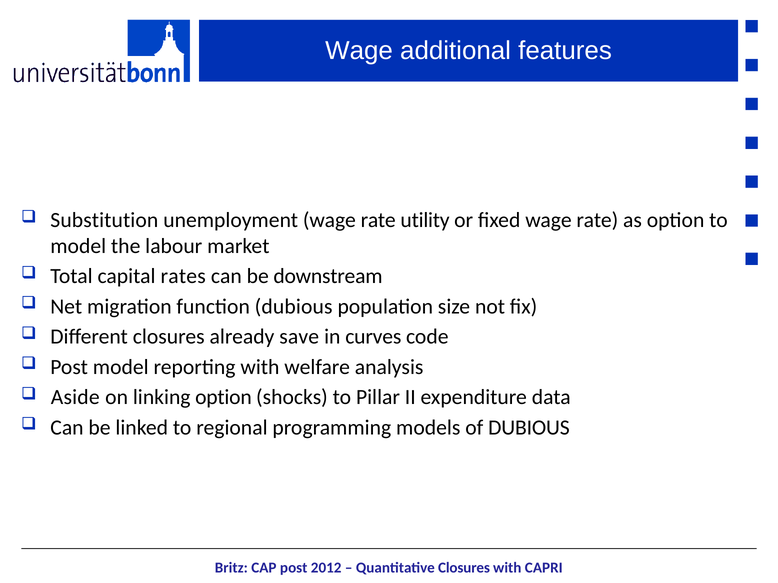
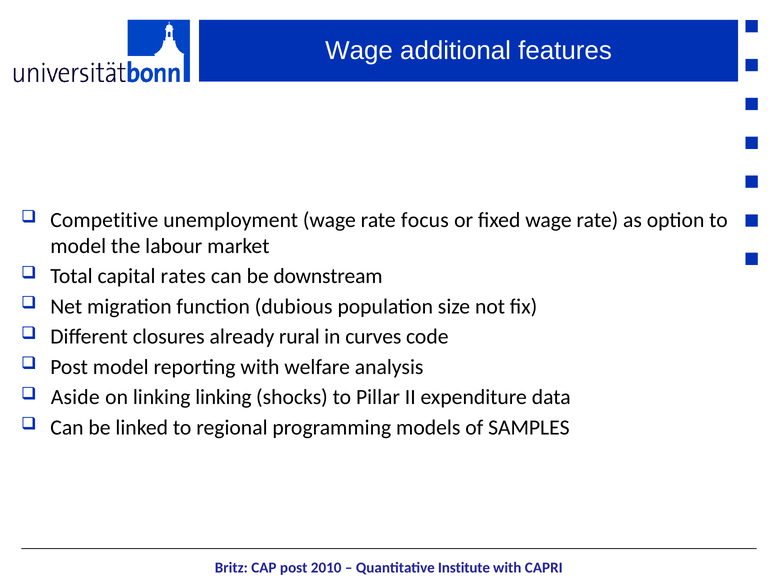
Substitution: Substitution -> Competitive (104, 220)
utility: utility -> focus (425, 220)
save: save -> rural (299, 337)
linking option: option -> linking (223, 397)
of DUBIOUS: DUBIOUS -> SAMPLES (529, 428)
2012: 2012 -> 2010 (326, 568)
Quantitative Closures: Closures -> Institute (464, 568)
